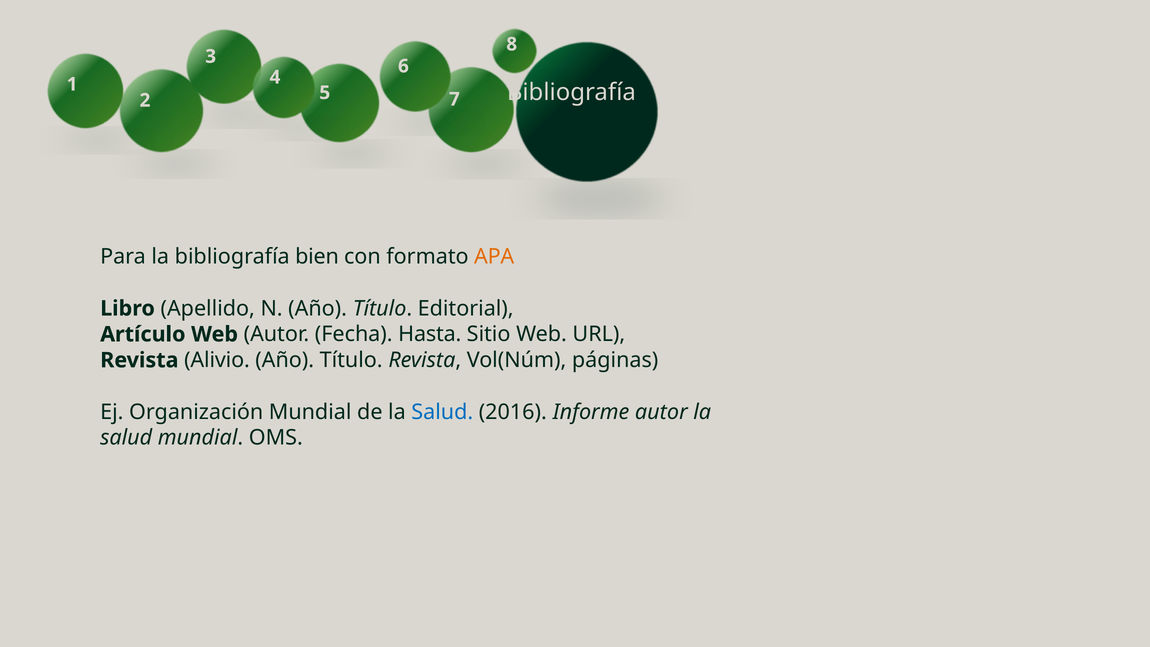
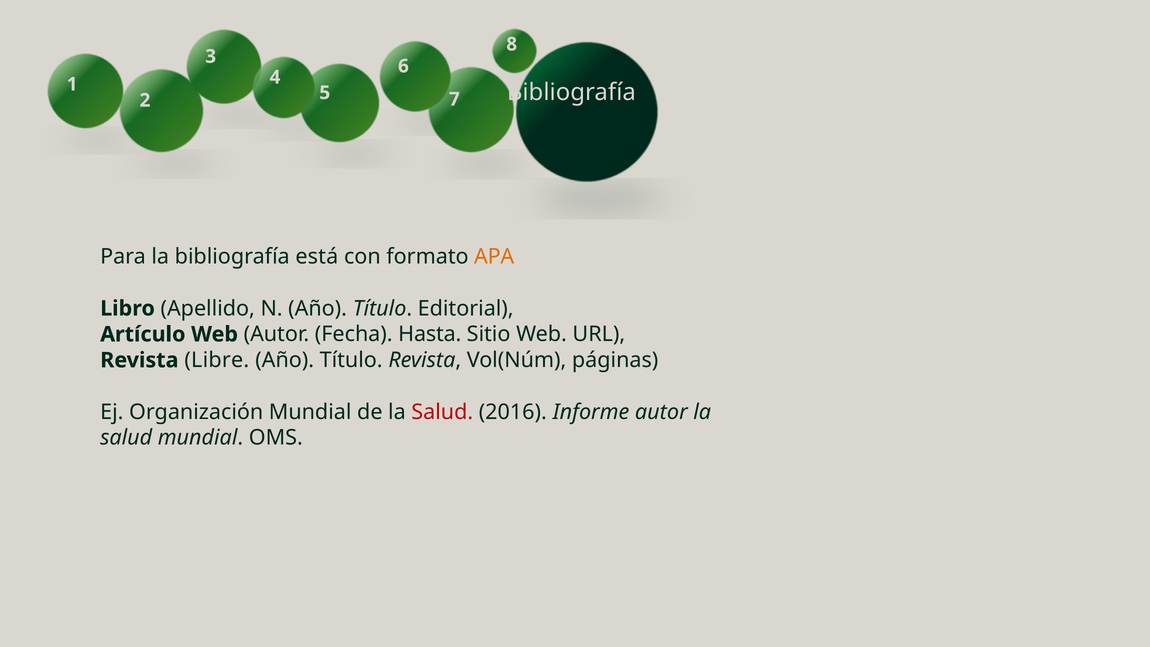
bien: bien -> está (317, 257)
Alivio: Alivio -> Libre (217, 360)
Salud colour: blue -> red (442, 412)
